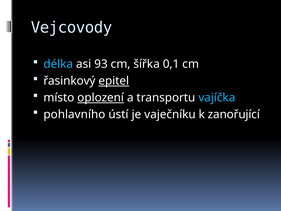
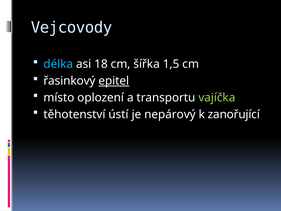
93: 93 -> 18 (101, 64)
0,1: 0,1 -> 1,5 (171, 64)
oplození underline: present -> none (101, 98)
vajíčka colour: light blue -> light green (217, 98)
pohlavního: pohlavního -> těhotenství (74, 114)
vaječníku: vaječníku -> nepárový (170, 114)
